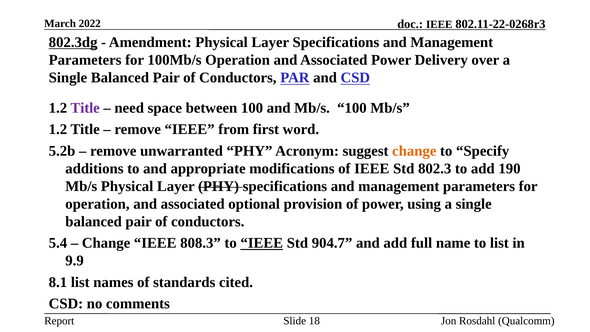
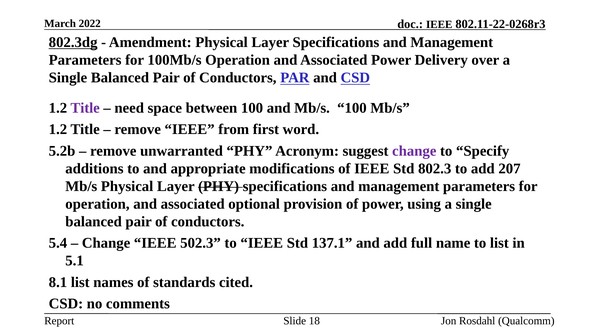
change colour: orange -> purple (414, 151)
190: 190 -> 207 (509, 168)
808.3: 808.3 -> 502.3 (200, 243)
IEEE underline: present -> none (262, 243)
904.7: 904.7 -> 137.1 (332, 243)
9.9: 9.9 -> 5.1 (75, 261)
